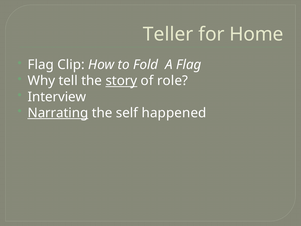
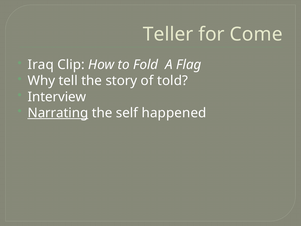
Home: Home -> Come (256, 34)
Flag: Flag -> Iraq (41, 65)
story underline: present -> none (121, 81)
role: role -> told (173, 81)
